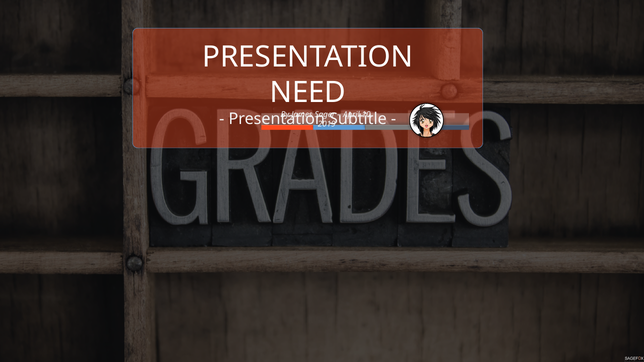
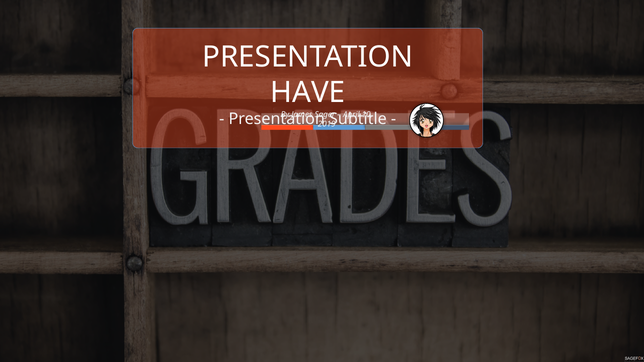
NEED: NEED -> HAVE (308, 92)
